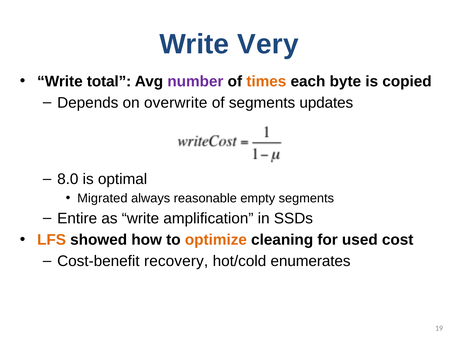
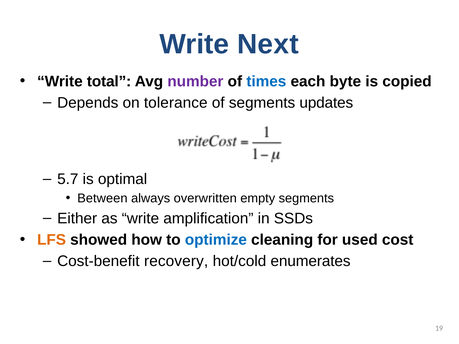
Very: Very -> Next (268, 44)
times colour: orange -> blue (266, 81)
overwrite: overwrite -> tolerance (176, 103)
8.0: 8.0 -> 5.7 (68, 179)
Migrated: Migrated -> Between (102, 199)
reasonable: reasonable -> overwritten (205, 199)
Entire: Entire -> Either (77, 219)
optimize colour: orange -> blue (216, 240)
